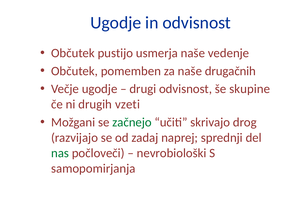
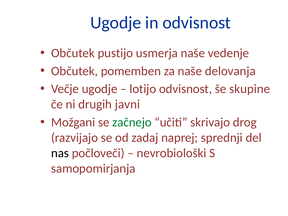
drugačnih: drugačnih -> delovanja (230, 71)
drugi: drugi -> lotijo (143, 89)
vzeti: vzeti -> javni (127, 104)
nas colour: green -> black (60, 153)
